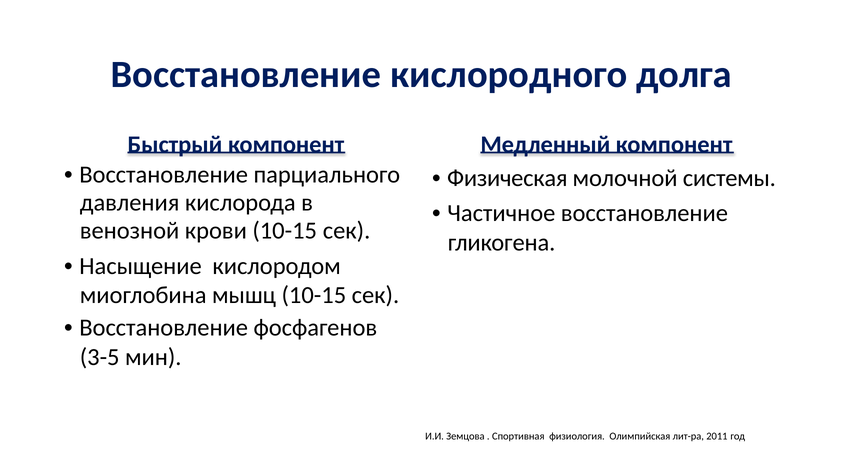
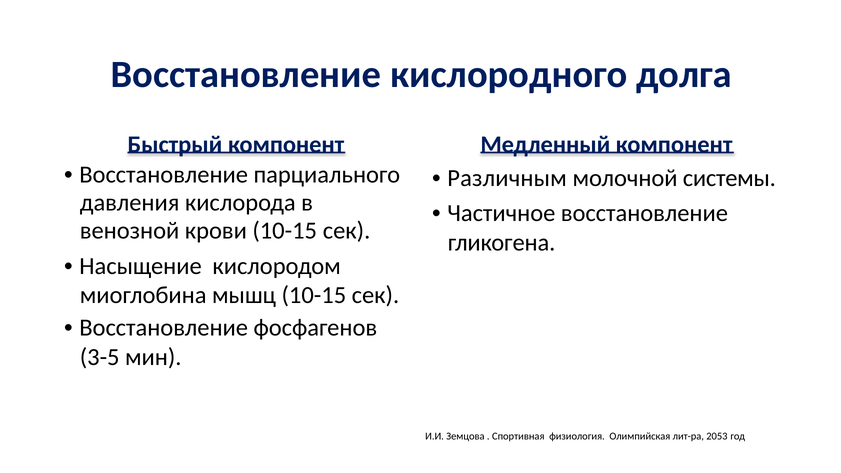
Физическая: Физическая -> Различным (507, 178)
2011: 2011 -> 2053 (717, 436)
